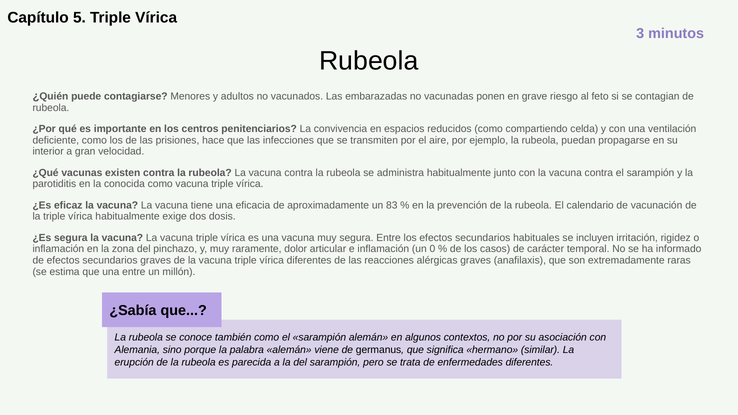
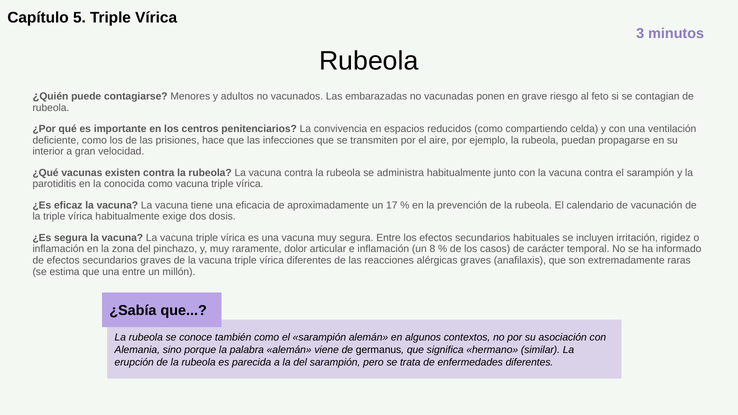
83: 83 -> 17 (392, 205)
0: 0 -> 8 (432, 249)
